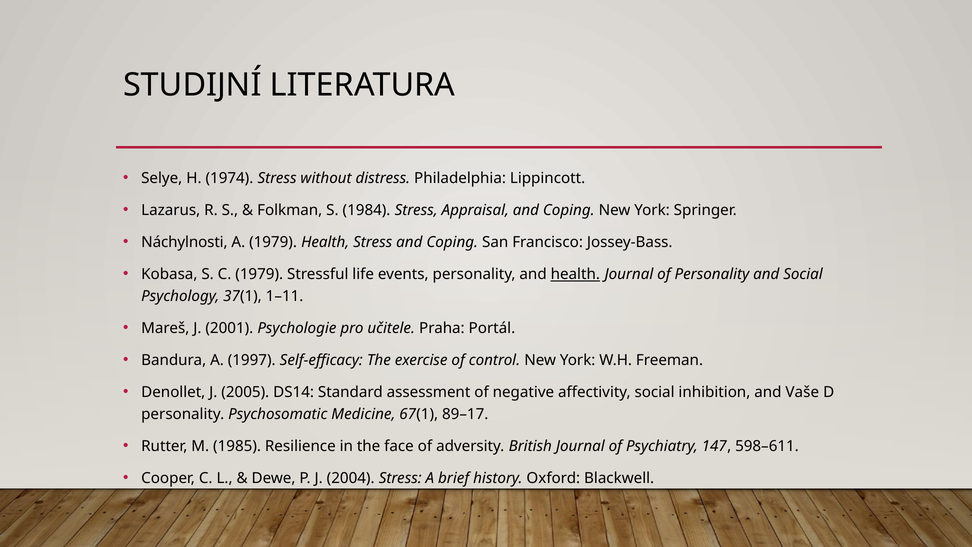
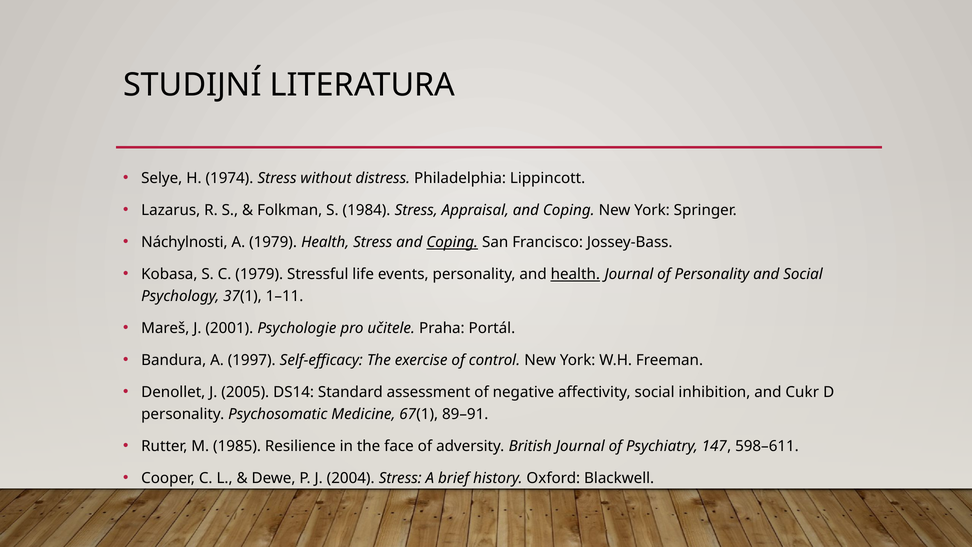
Coping underline: none -> present (452, 242)
Vaše: Vaše -> Cukr (802, 392)
89–17: 89–17 -> 89–91 (465, 414)
